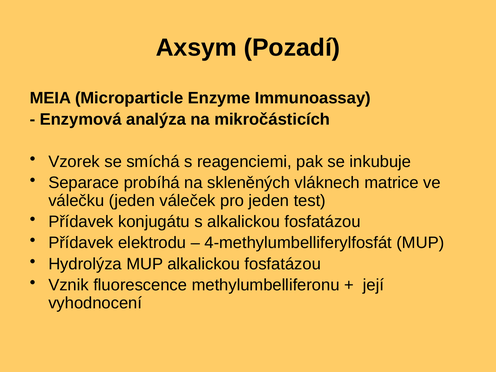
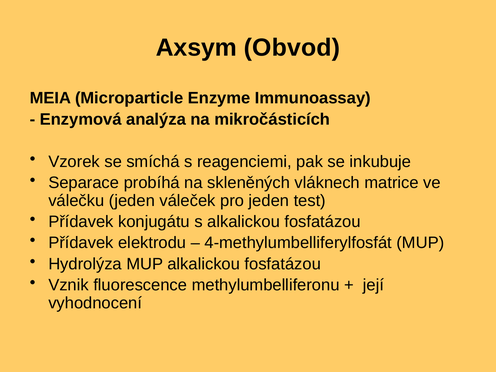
Pozadí: Pozadí -> Obvod (292, 48)
